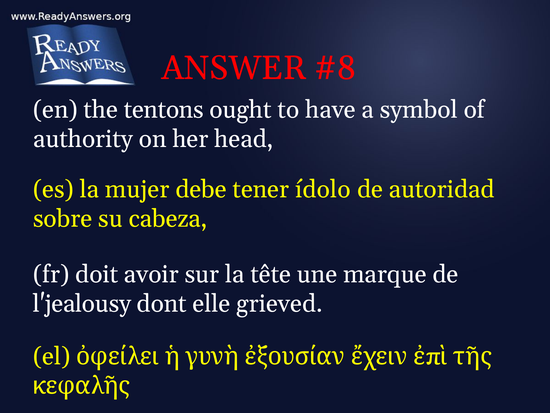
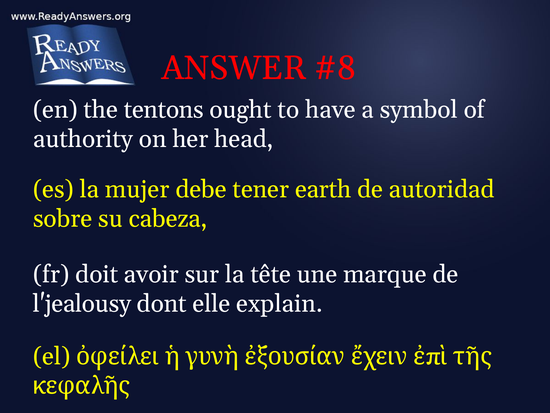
ídolo: ídolo -> earth (323, 189)
grieved: grieved -> explain (279, 303)
